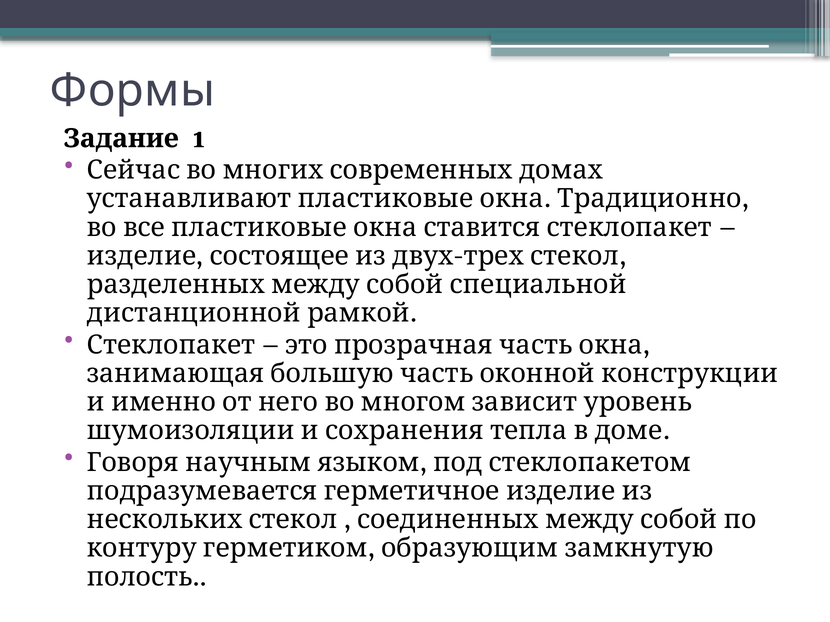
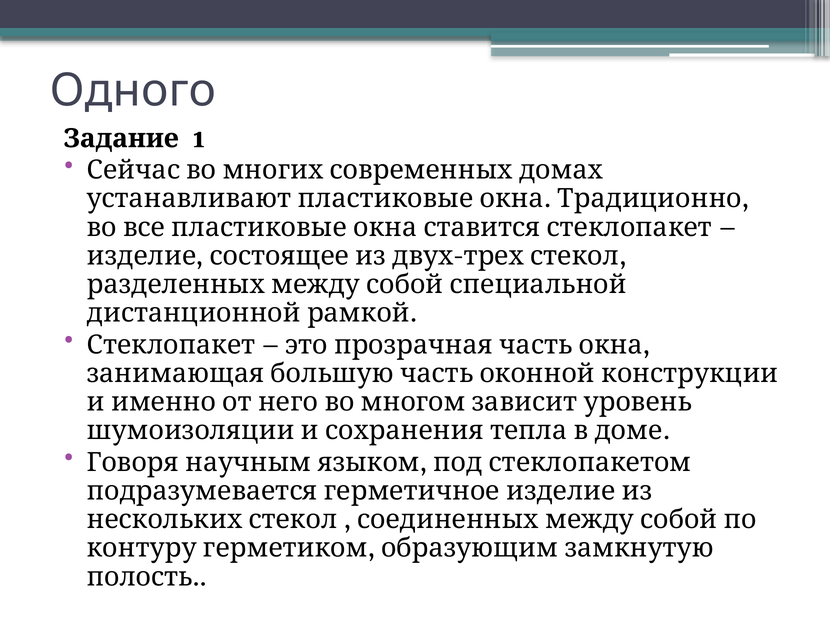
Формы: Формы -> Одного (133, 91)
